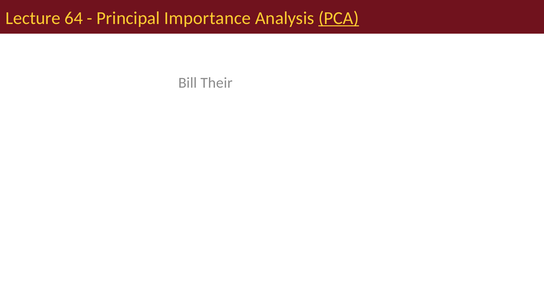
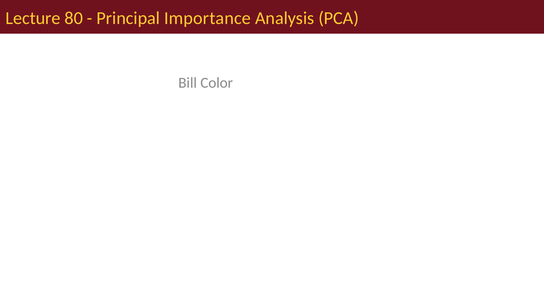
64: 64 -> 80 (74, 18)
PCA underline: present -> none (339, 18)
Their: Their -> Color (217, 83)
